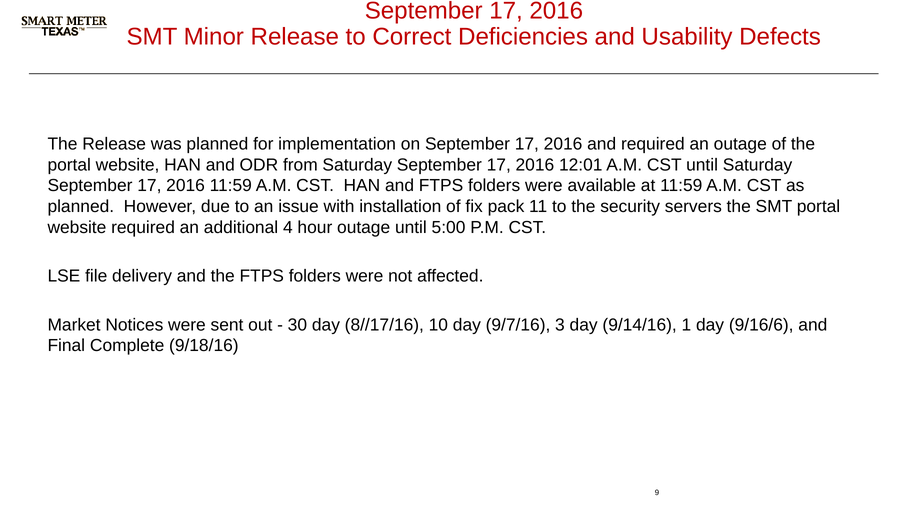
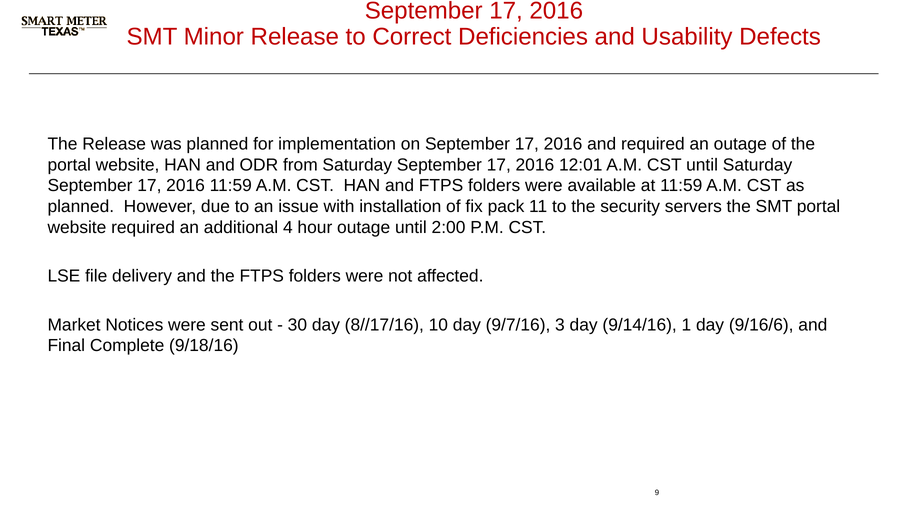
5:00: 5:00 -> 2:00 (449, 227)
